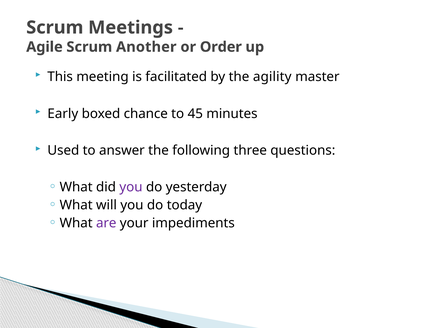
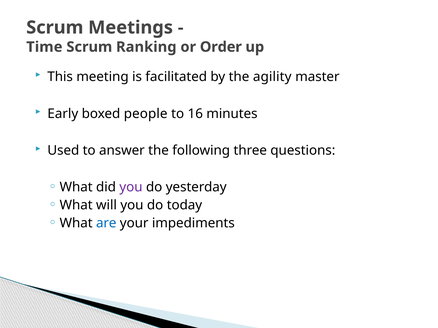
Agile: Agile -> Time (44, 47)
Another: Another -> Ranking (146, 47)
chance: chance -> people (146, 114)
45: 45 -> 16 (195, 114)
are colour: purple -> blue (106, 223)
